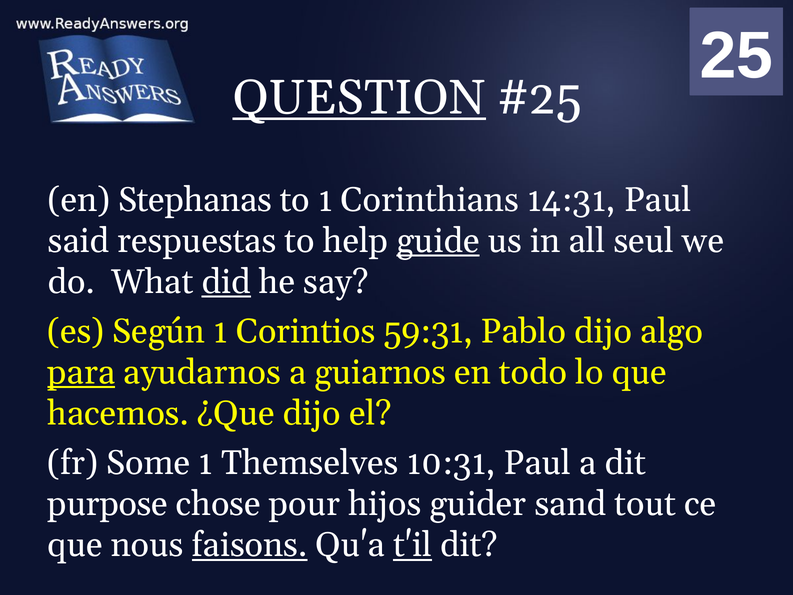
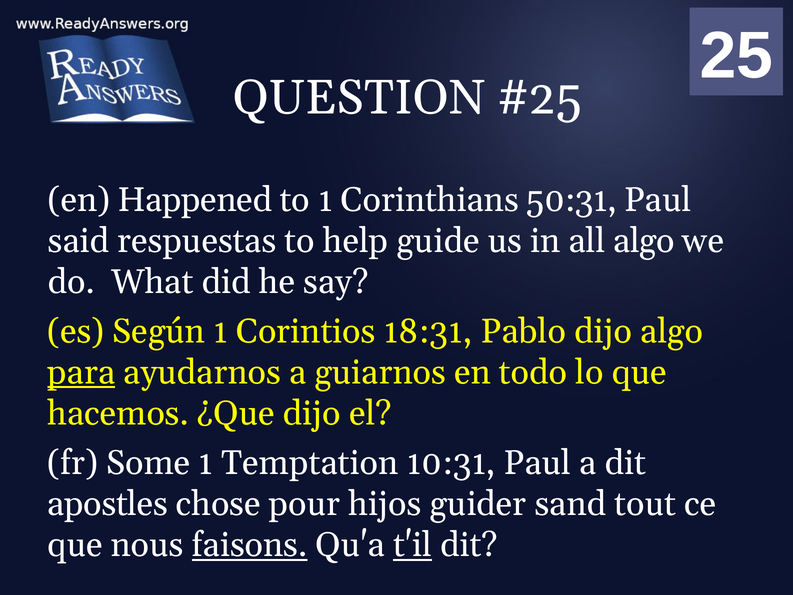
QUESTION underline: present -> none (359, 98)
Stephanas: Stephanas -> Happened (195, 200)
14:31: 14:31 -> 50:31 (572, 200)
guide underline: present -> none (438, 241)
all seul: seul -> algo (644, 241)
did underline: present -> none (226, 282)
59:31: 59:31 -> 18:31 (428, 331)
Themselves: Themselves -> Temptation (310, 463)
purpose: purpose -> apostles (108, 504)
